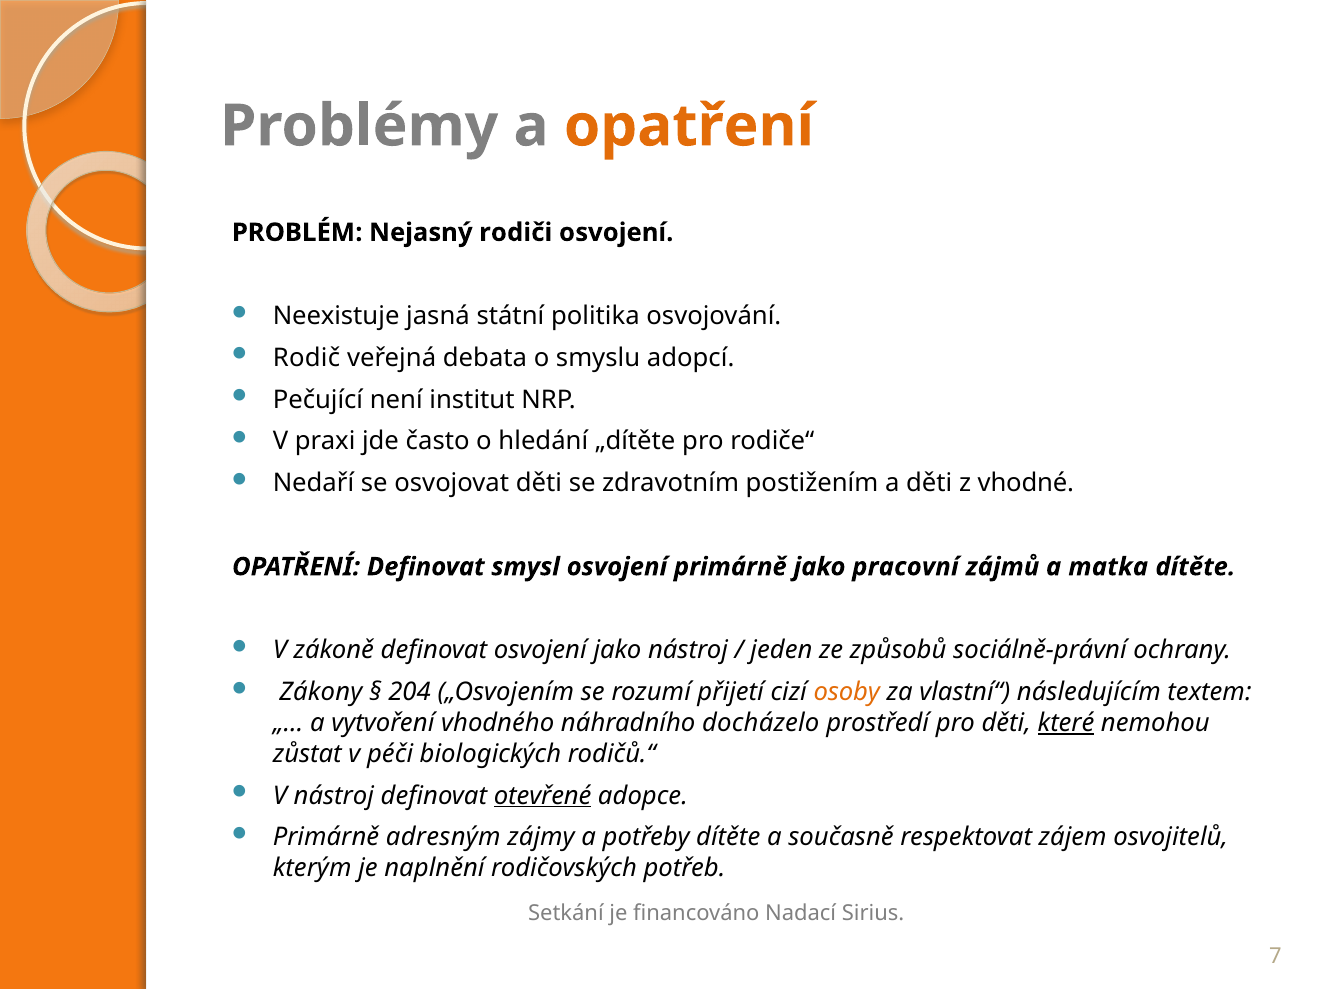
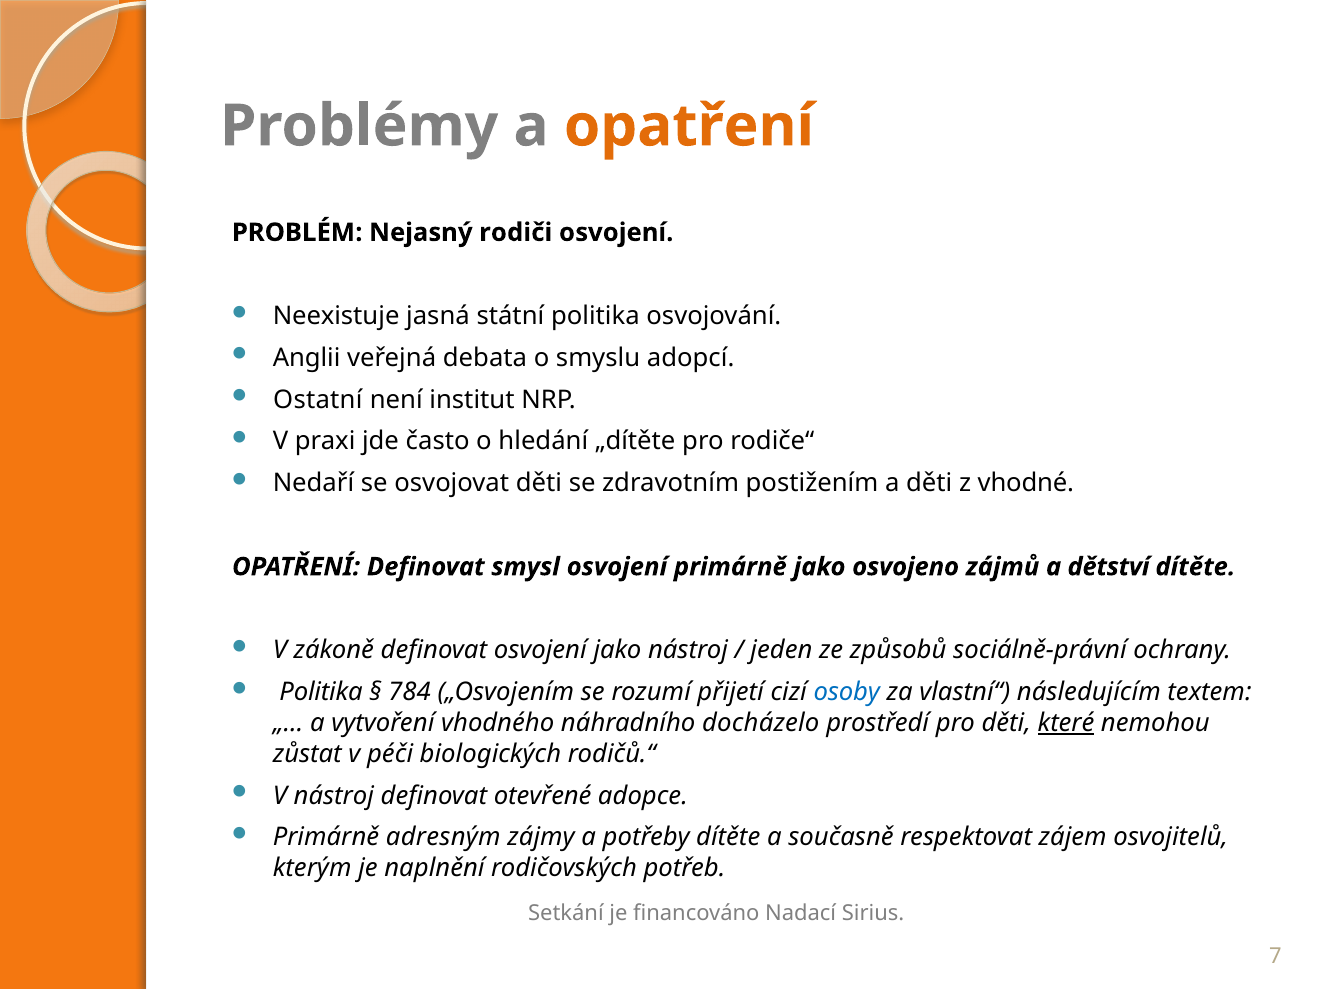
Rodič: Rodič -> Anglii (307, 358)
Pečující: Pečující -> Ostatní (318, 400)
pracovní: pracovní -> osvojeno (906, 567)
matka: matka -> dětství (1108, 567)
Zákony: Zákony -> Politika (321, 692)
204: 204 -> 784 (410, 692)
osoby colour: orange -> blue (847, 692)
otevřené underline: present -> none (543, 796)
